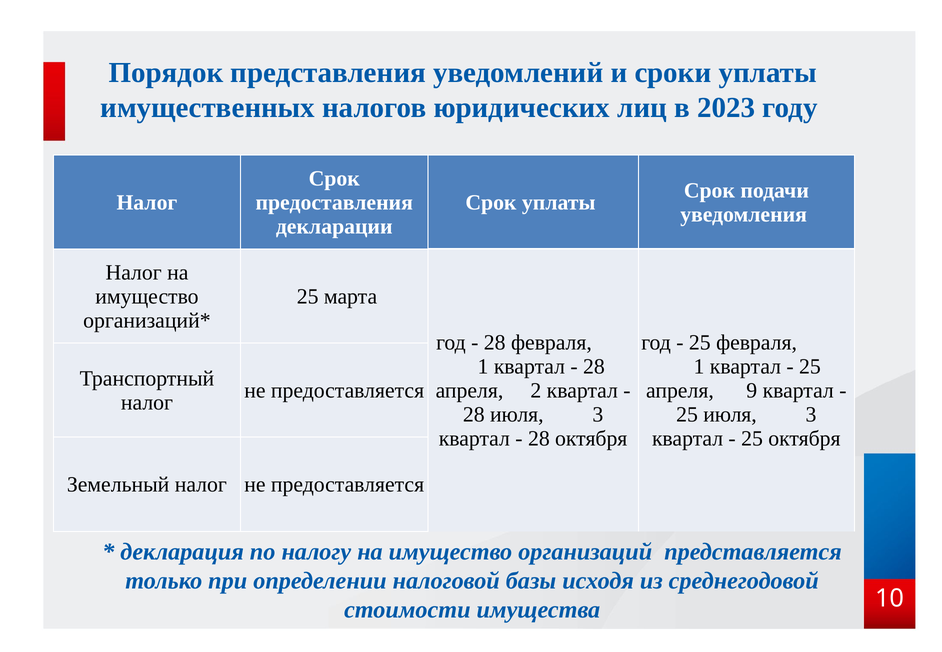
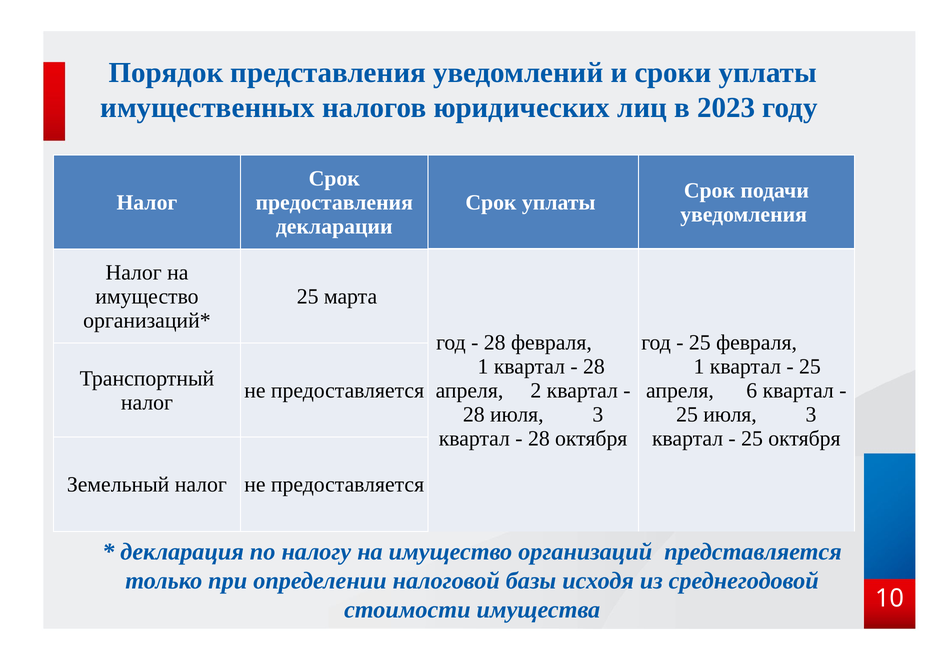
9: 9 -> 6 (752, 391)
